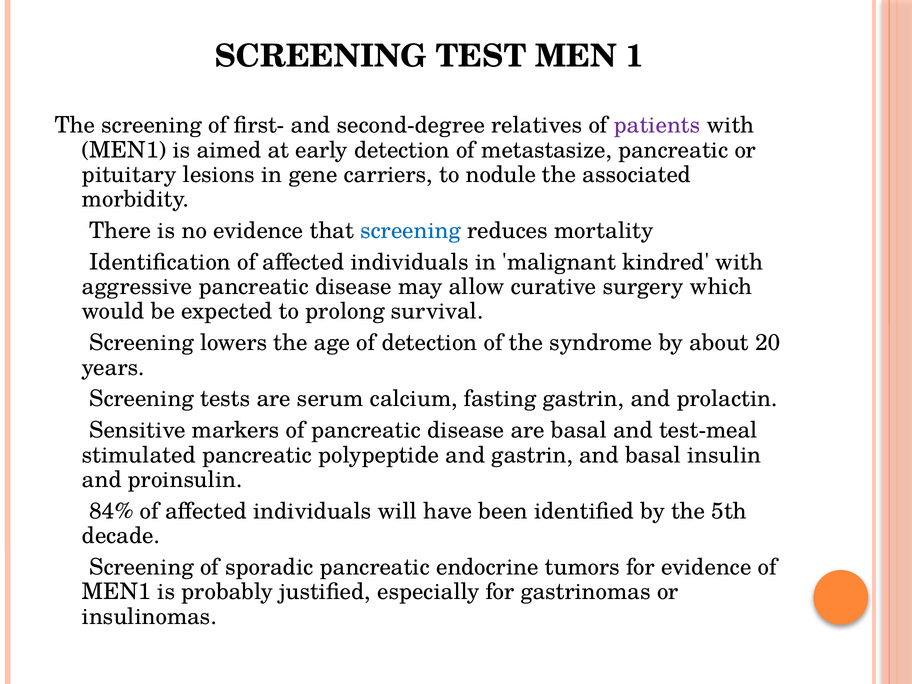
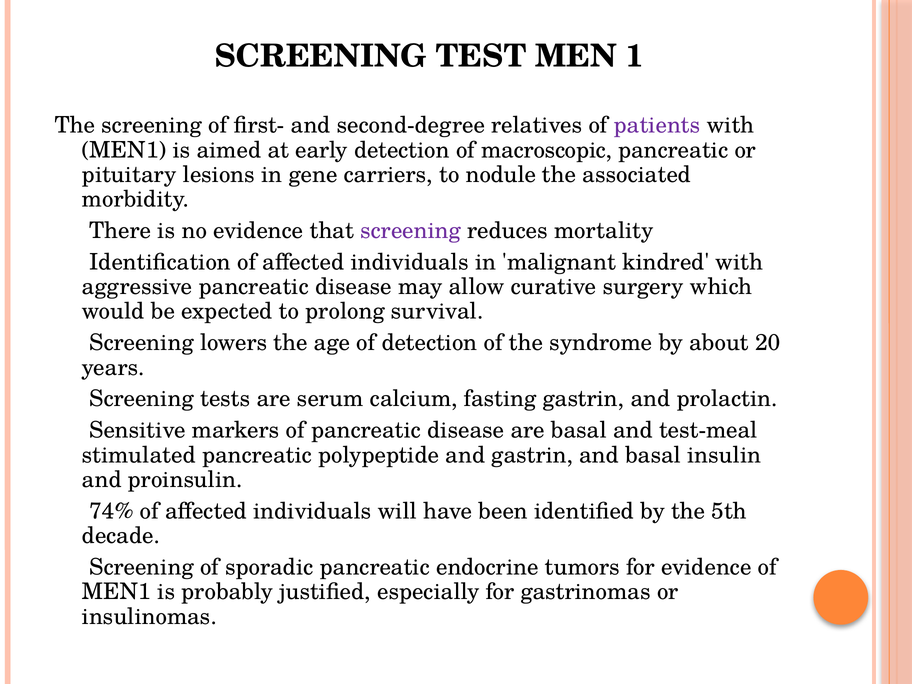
metastasize: metastasize -> macroscopic (547, 150)
screening colour: blue -> purple (411, 231)
84%: 84% -> 74% (111, 511)
